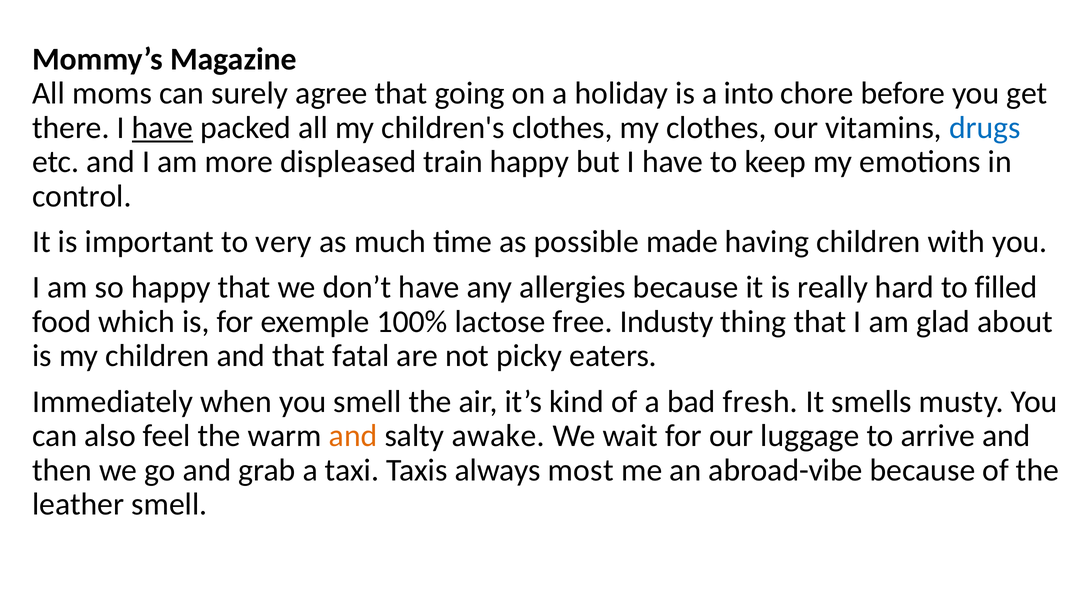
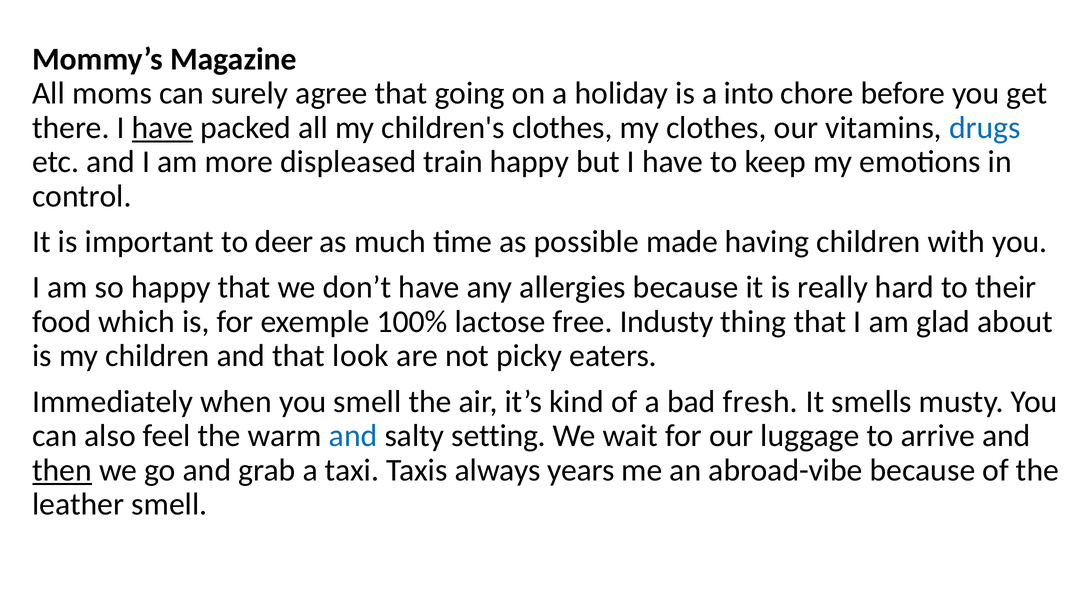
very: very -> deer (284, 242)
filled: filled -> their (1006, 287)
fatal: fatal -> look (360, 356)
and colour: orange -> blue (353, 436)
awake: awake -> setting (499, 436)
then underline: none -> present (62, 470)
most: most -> years (581, 470)
